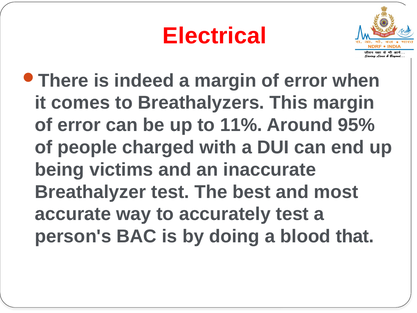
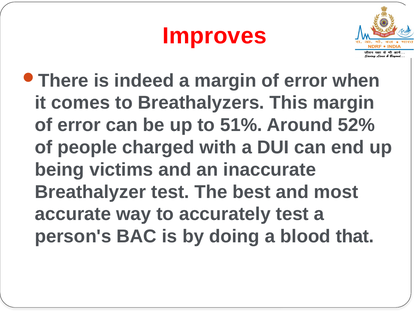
Electrical: Electrical -> Improves (215, 36)
11%: 11% -> 51% (241, 125)
95%: 95% -> 52% (356, 125)
